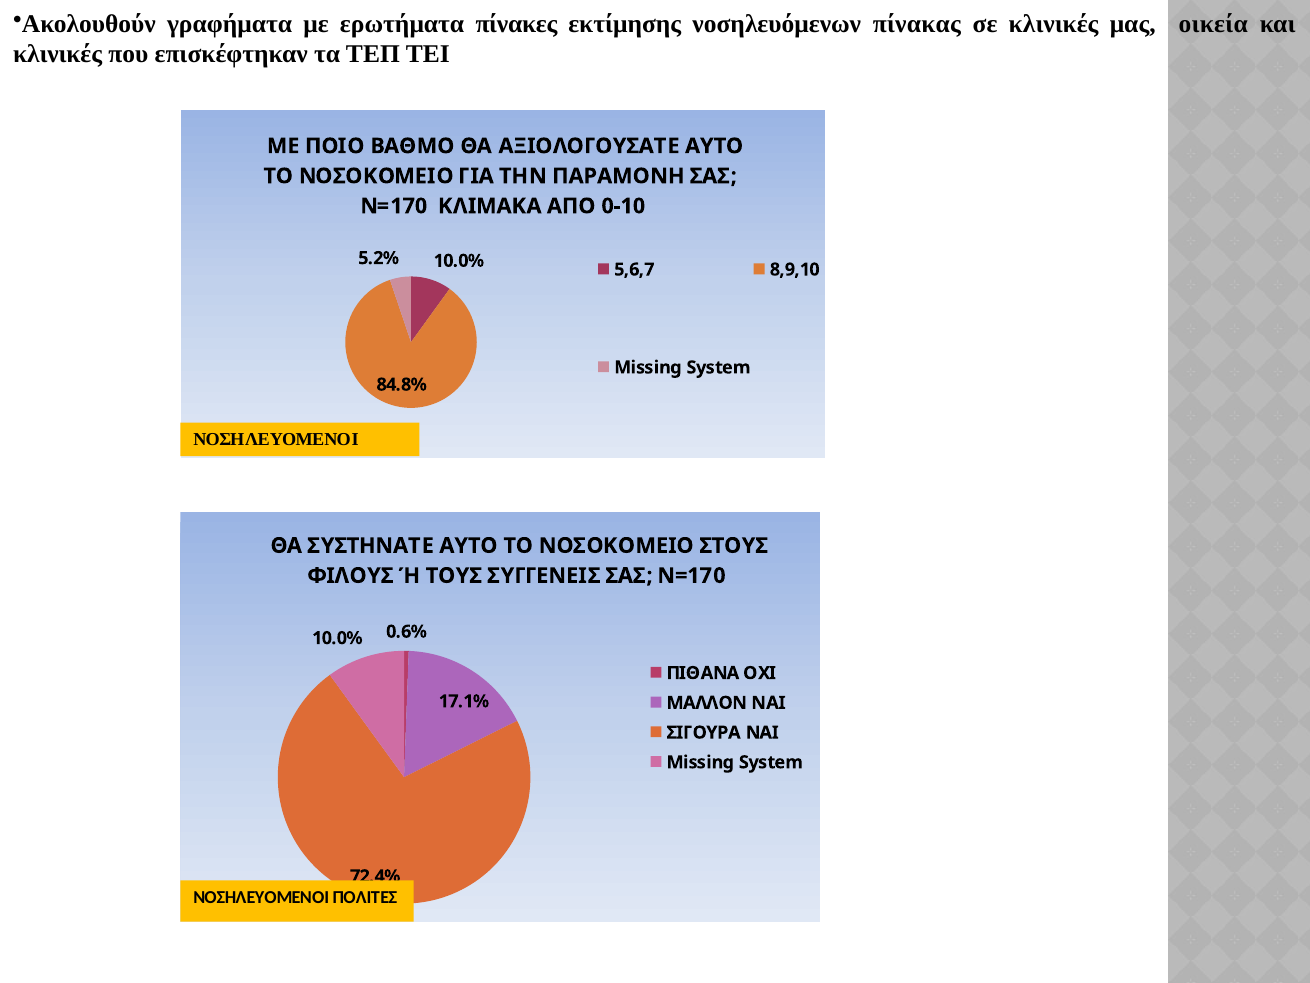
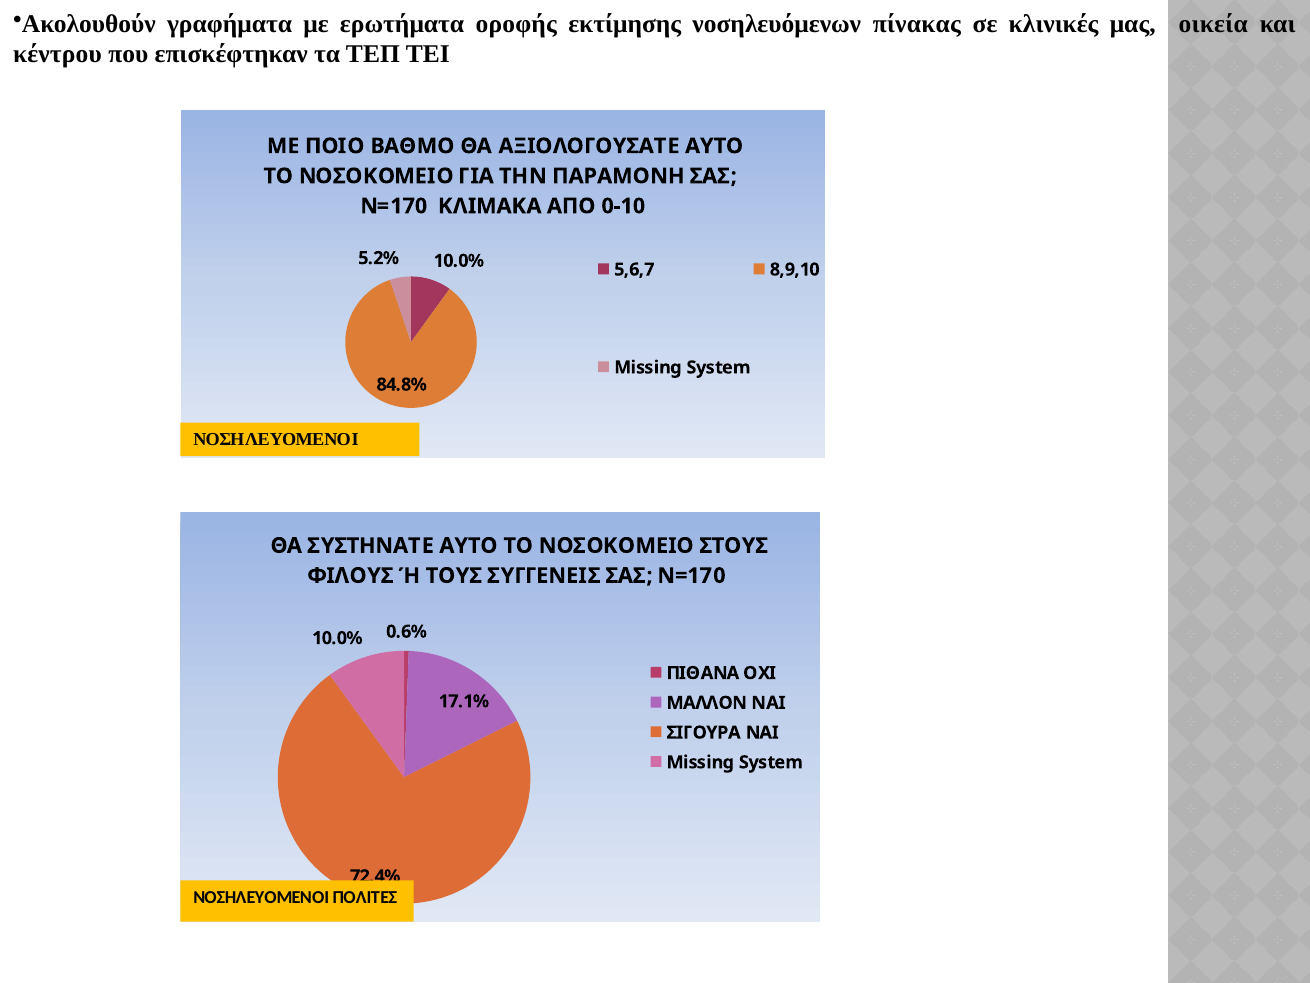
πίνακες: πίνακες -> οροφής (516, 24)
κλινικές: κλινικές -> κέντρου (57, 55)
